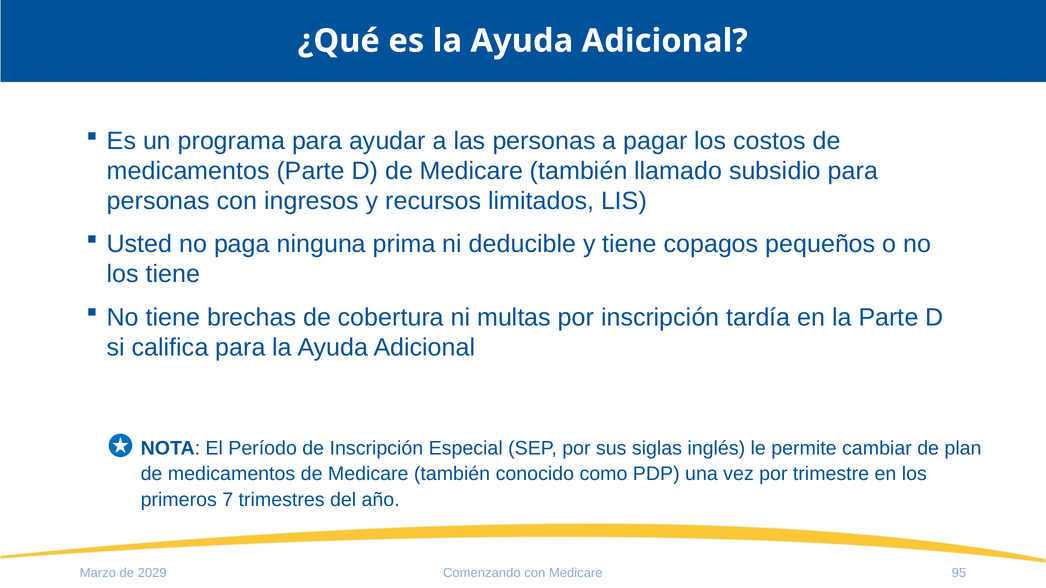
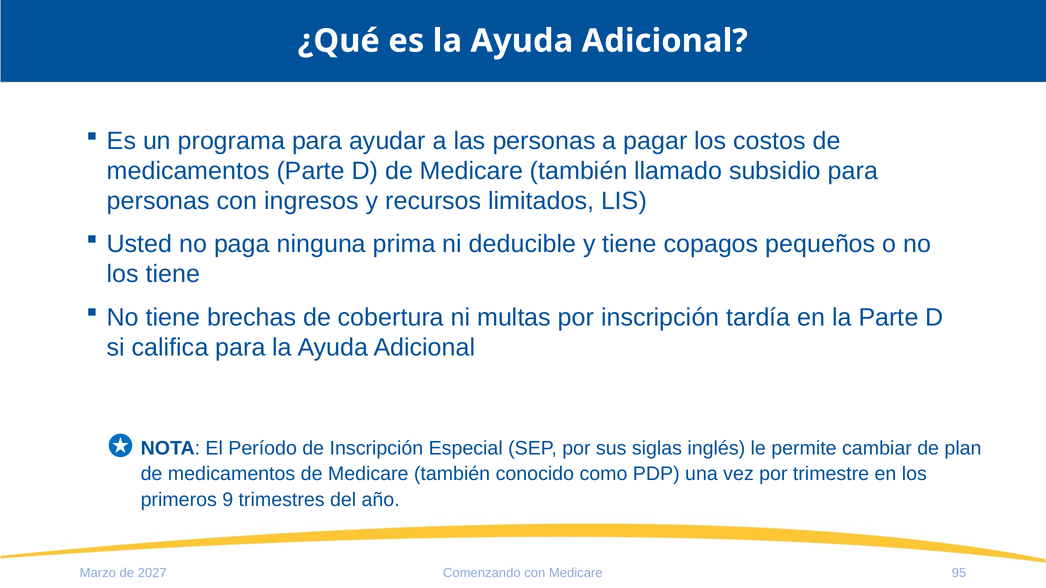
7: 7 -> 9 (228, 500)
2029: 2029 -> 2027 (152, 574)
